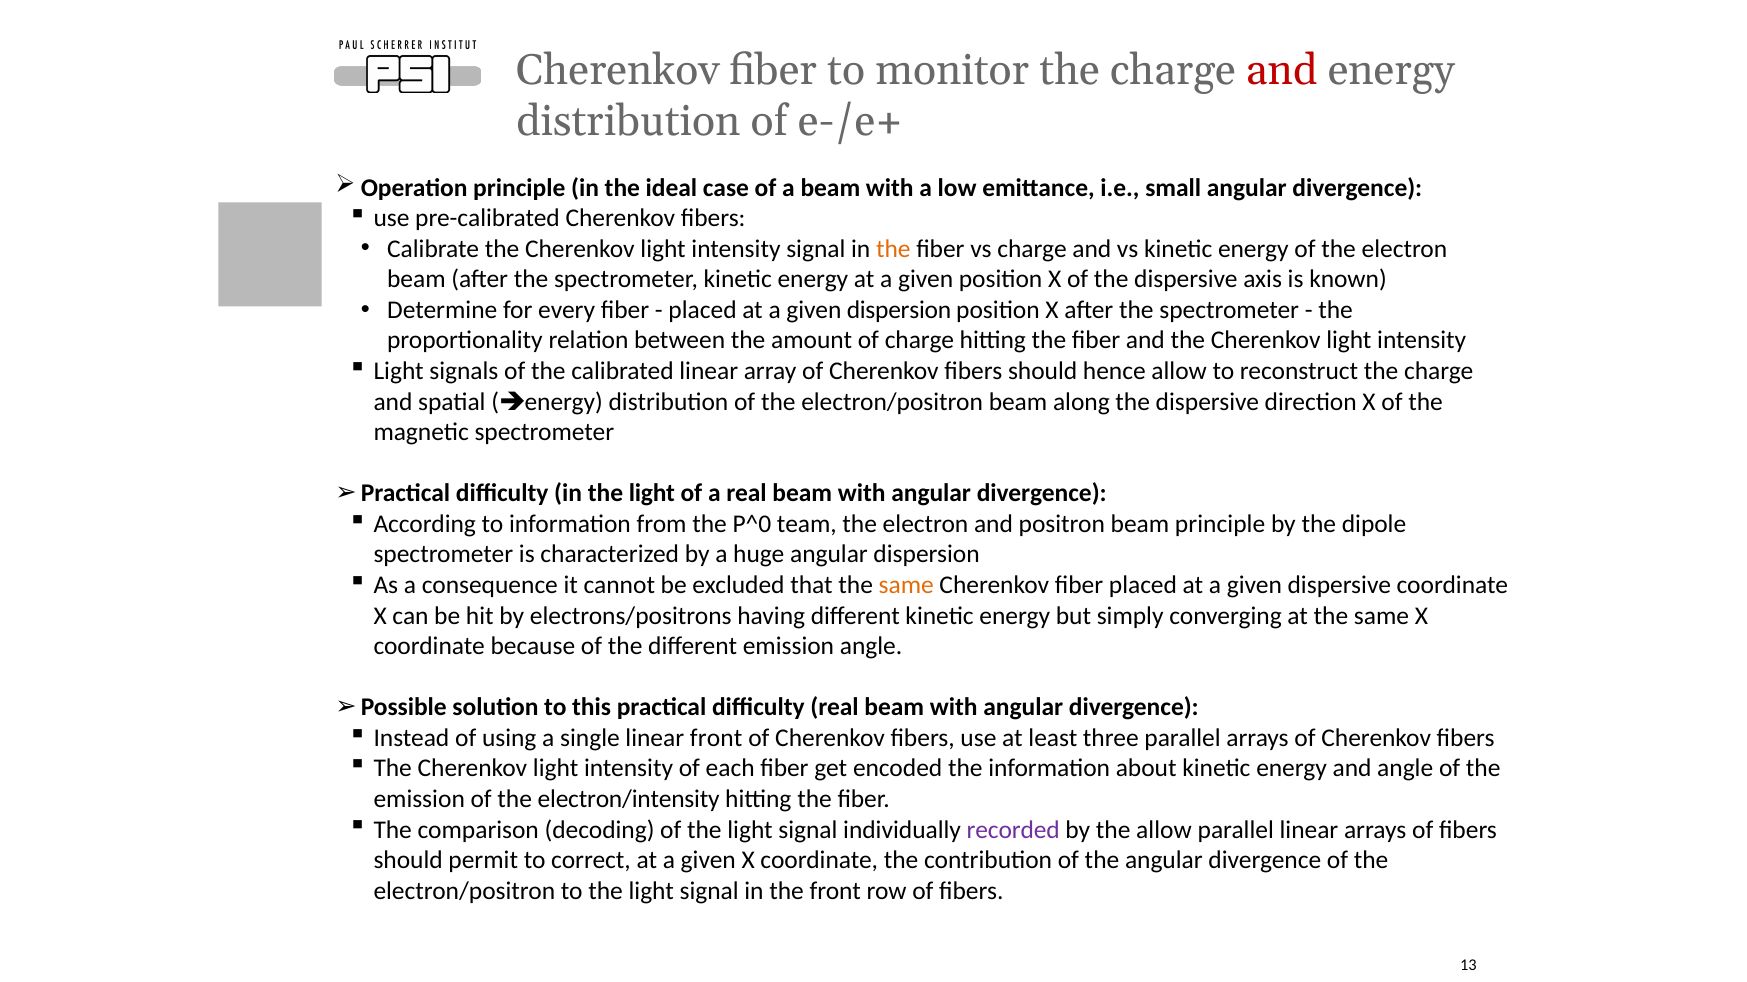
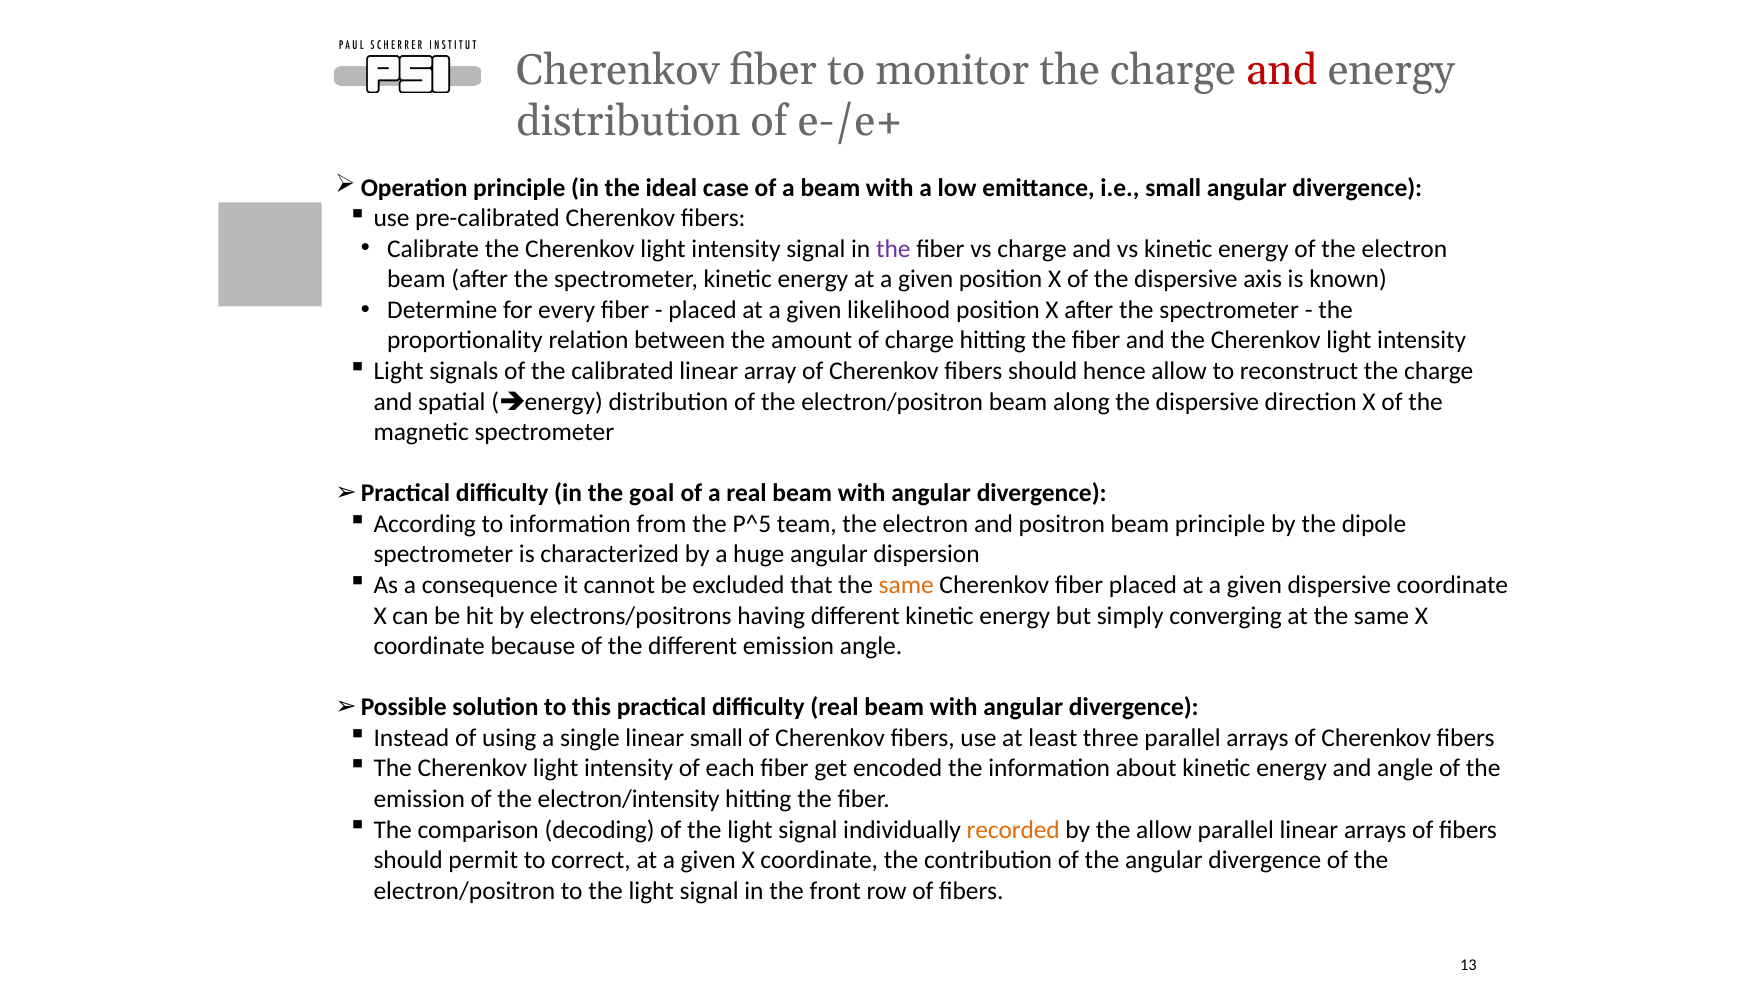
the colour: orange -> purple (893, 249)
given dispersion: dispersion -> likelihood (899, 310)
in the light: light -> goal (652, 494)
P^0: P^0 -> P^5 (752, 524)
linear front: front -> small (716, 738)
recorded colour: purple -> orange (1013, 830)
